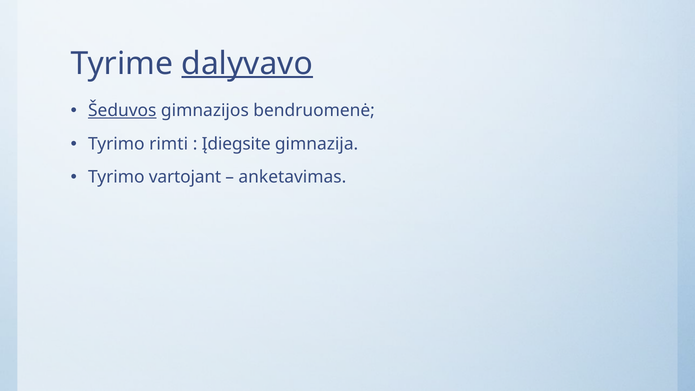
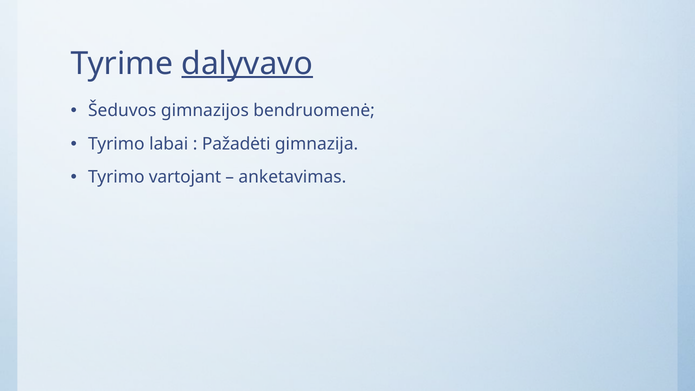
Šeduvos underline: present -> none (122, 111)
rimti: rimti -> labai (169, 144)
Įdiegsite: Įdiegsite -> Pažadėti (236, 144)
